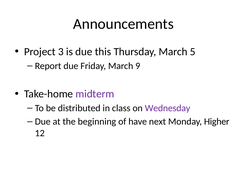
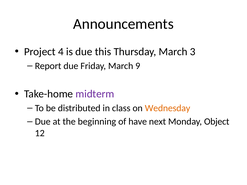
3: 3 -> 4 (61, 52)
5: 5 -> 3 (193, 52)
Wednesday colour: purple -> orange (168, 108)
Higher: Higher -> Object (217, 122)
